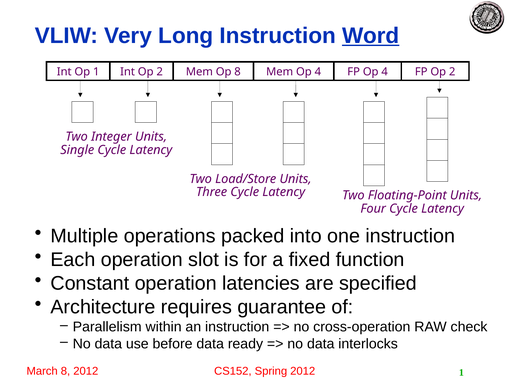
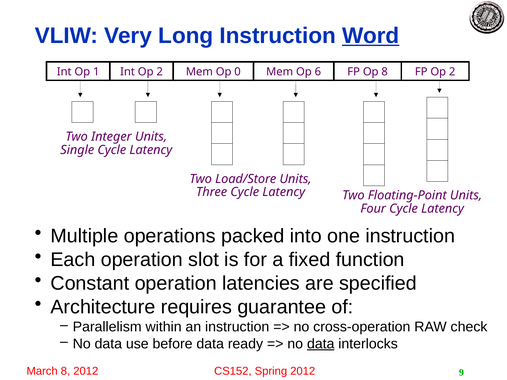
Op 8: 8 -> 0 (238, 72)
Mem Op 4: 4 -> 6 (318, 72)
FP Op 4: 4 -> 8 (385, 72)
data underline: none -> present (321, 344)
1: 1 -> 9 (461, 373)
